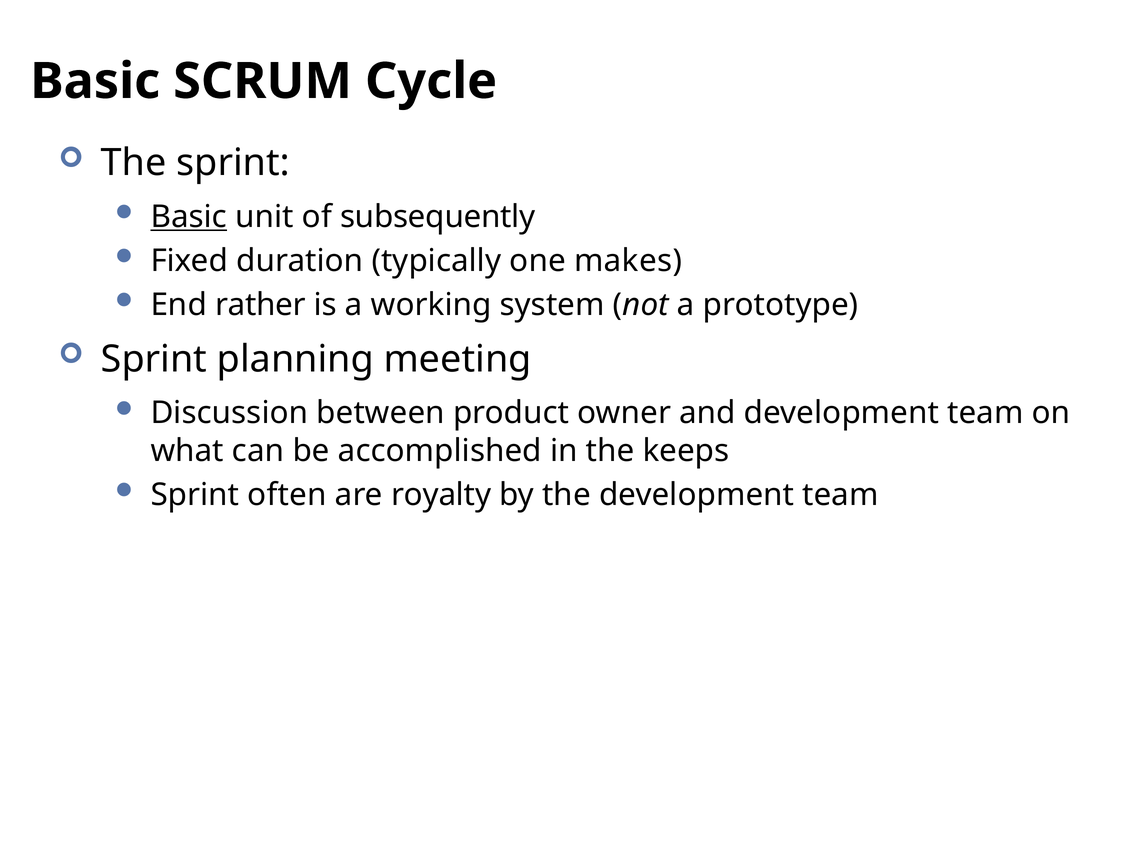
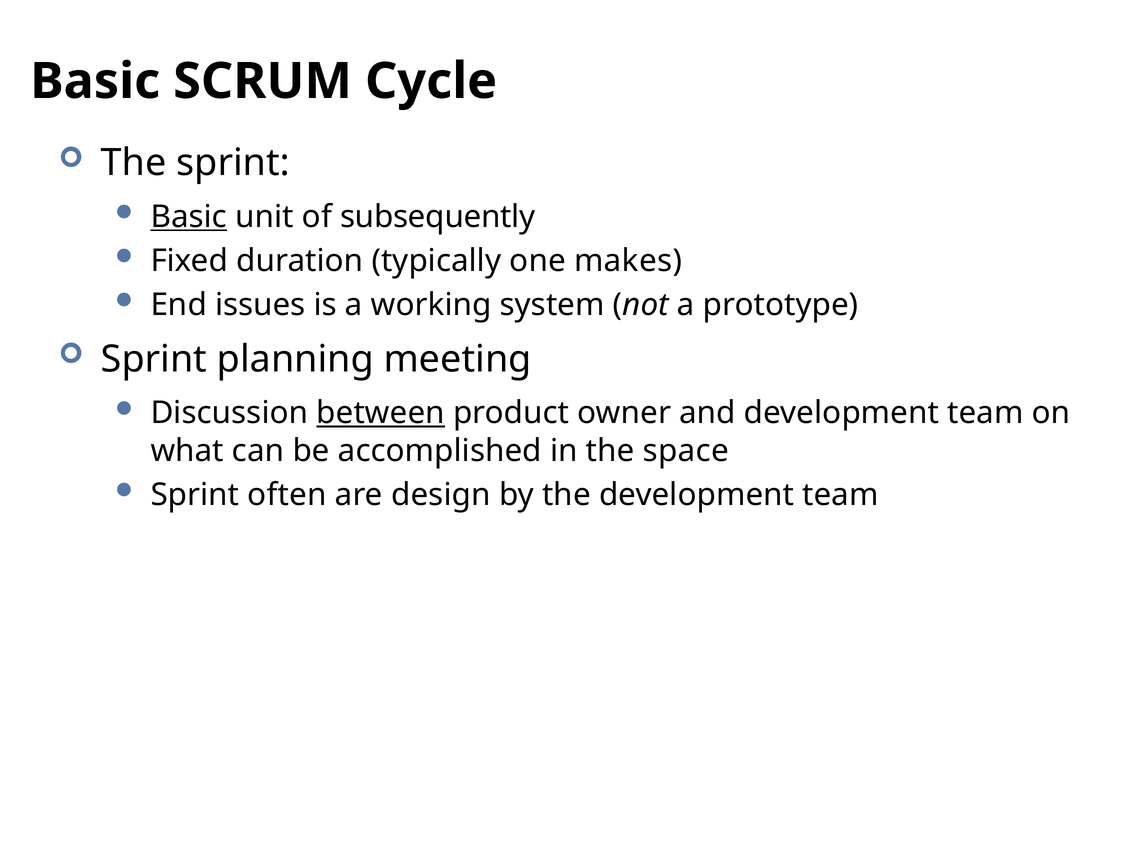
rather: rather -> issues (260, 305)
between underline: none -> present (381, 413)
keeps: keeps -> space (686, 451)
royalty: royalty -> design (441, 495)
